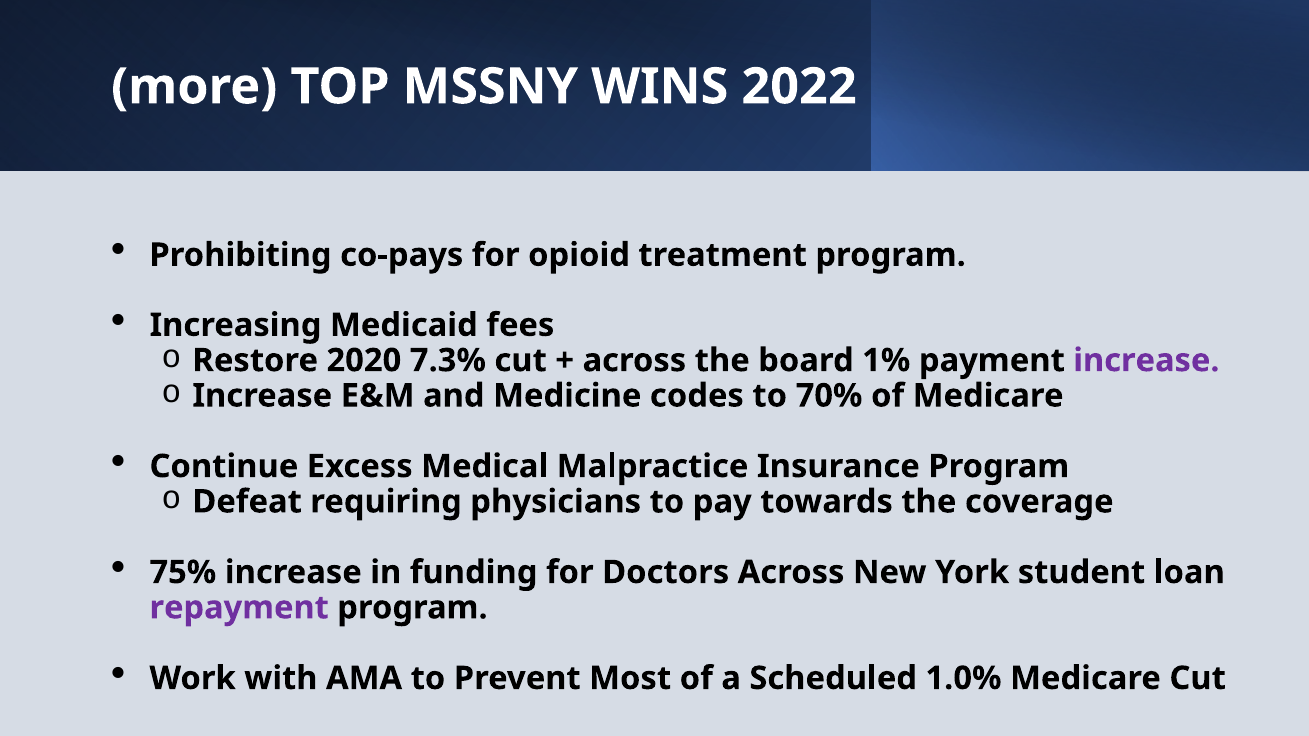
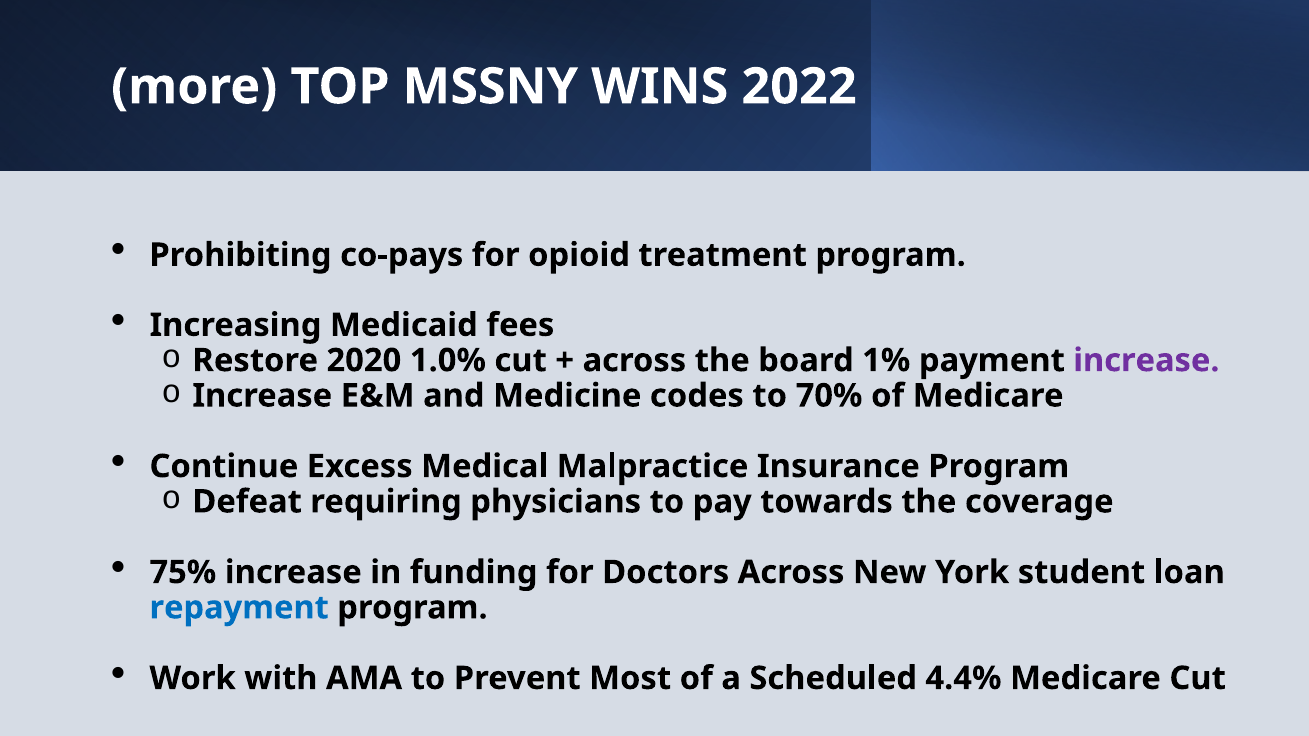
7.3%: 7.3% -> 1.0% (448, 361)
repayment colour: purple -> blue (239, 608)
1.0%: 1.0% -> 4.4% (963, 679)
